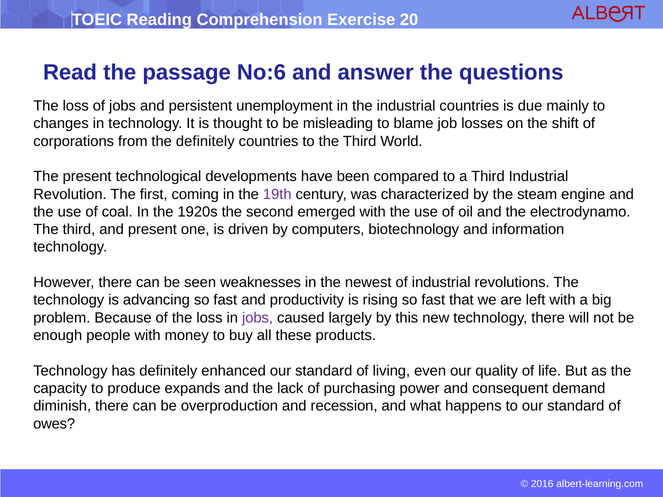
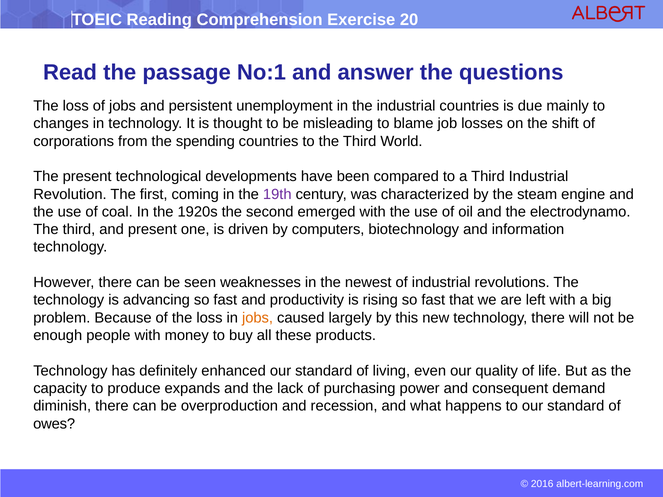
No:6: No:6 -> No:1 (262, 72)
the definitely: definitely -> spending (205, 141)
jobs colour: purple -> orange (258, 318)
